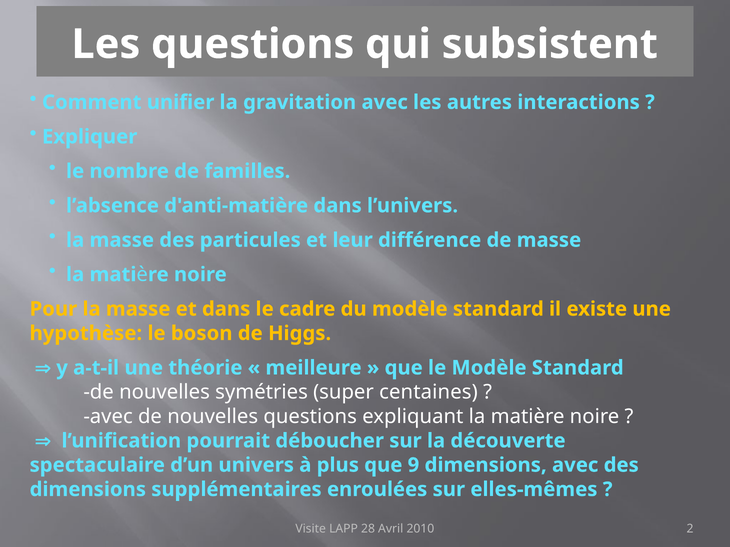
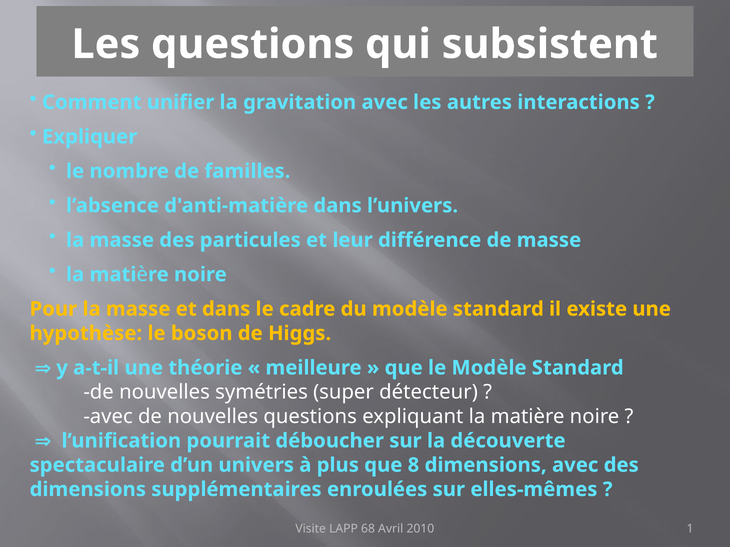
centaines: centaines -> détecteur (428, 392)
9: 9 -> 8 (413, 465)
28: 28 -> 68 (368, 529)
2: 2 -> 1 (690, 529)
